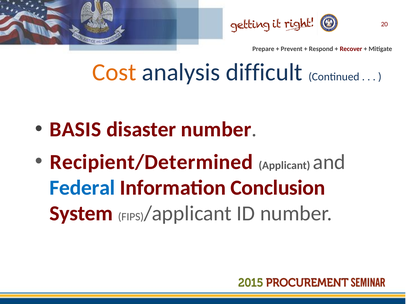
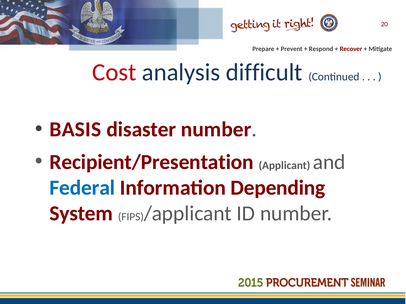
Cost colour: orange -> red (114, 73)
Recipient/Determined: Recipient/Determined -> Recipient/Presentation (152, 162)
Conclusion: Conclusion -> Depending (278, 188)
